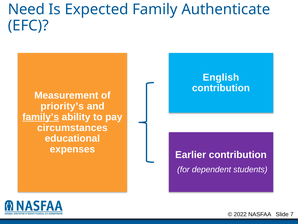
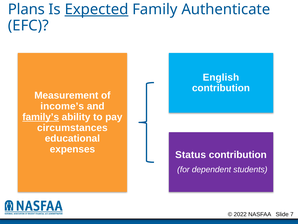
Need: Need -> Plans (26, 9)
Expected underline: none -> present (97, 9)
priority’s: priority’s -> income’s (62, 106)
Earlier: Earlier -> Status (191, 155)
